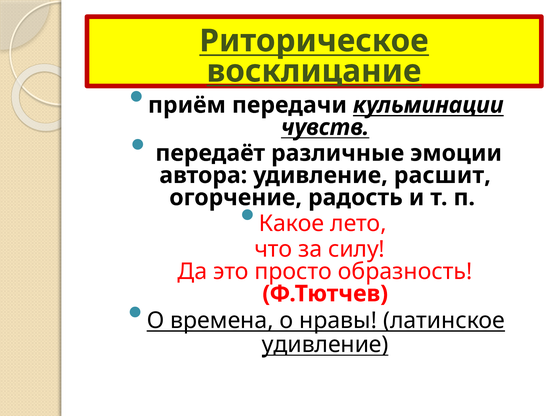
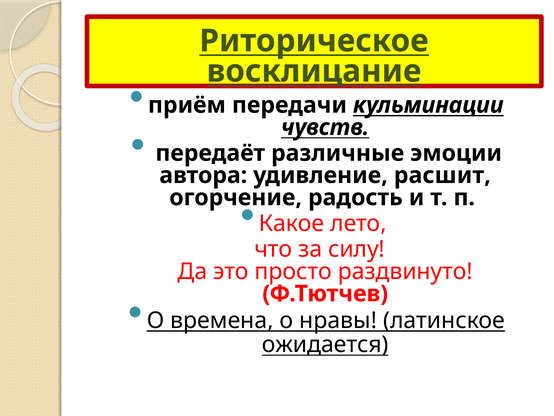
образность: образность -> раздвинуто (405, 271)
удивление: удивление -> ожидается (325, 344)
